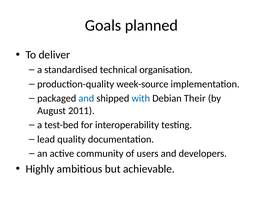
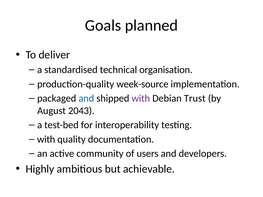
with colour: blue -> purple (141, 99)
Their: Their -> Trust (195, 99)
2011: 2011 -> 2043 (81, 111)
lead: lead -> with (46, 139)
